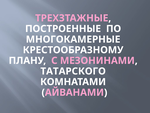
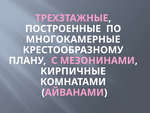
ТАТАРСКОГО: ТАТАРСКОГО -> КИРПИЧНЫЕ (73, 71)
